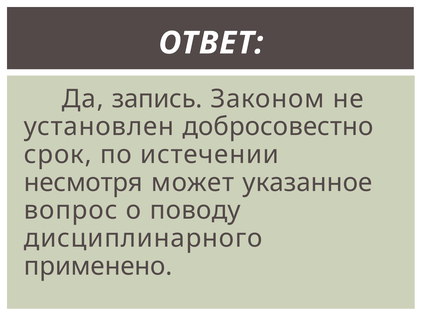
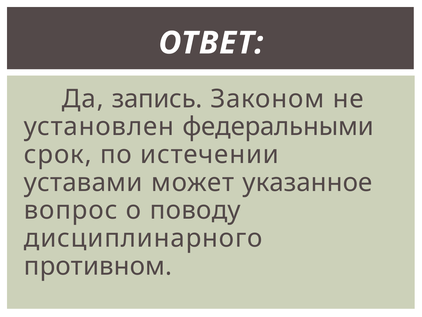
добросовестно: добросовестно -> федеральными (278, 127)
несмотря: несмотря -> уставами (83, 182)
применено: применено -> противном (98, 266)
